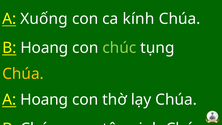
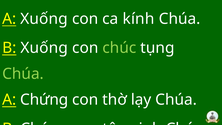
B Hoang: Hoang -> Xuống (44, 48)
Chúa colour: yellow -> light green (23, 74)
A Hoang: Hoang -> Chứng (44, 100)
